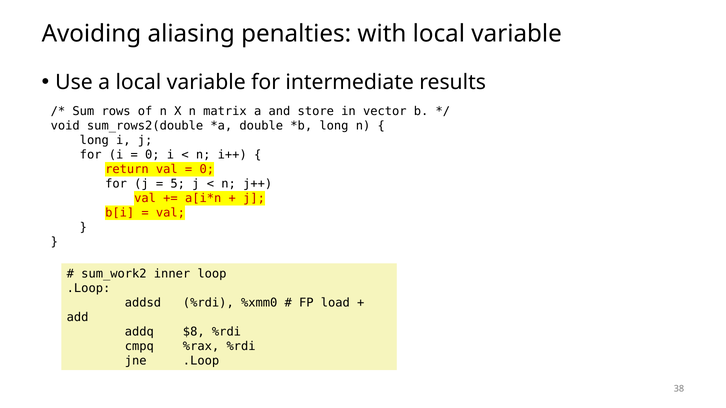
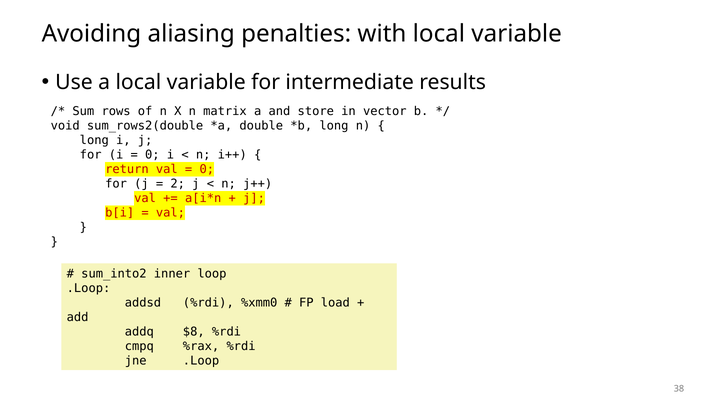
5: 5 -> 2 (178, 184)
sum_work2: sum_work2 -> sum_into2 (114, 274)
